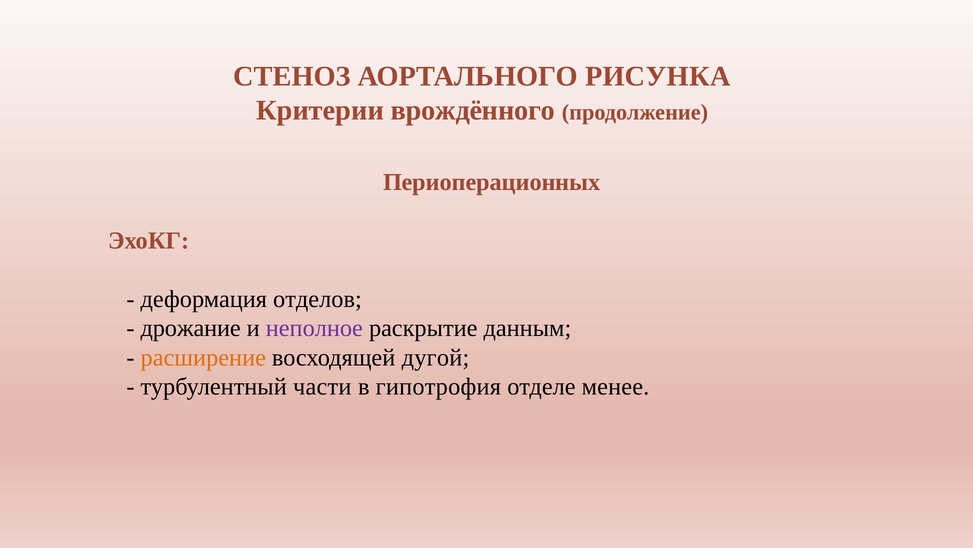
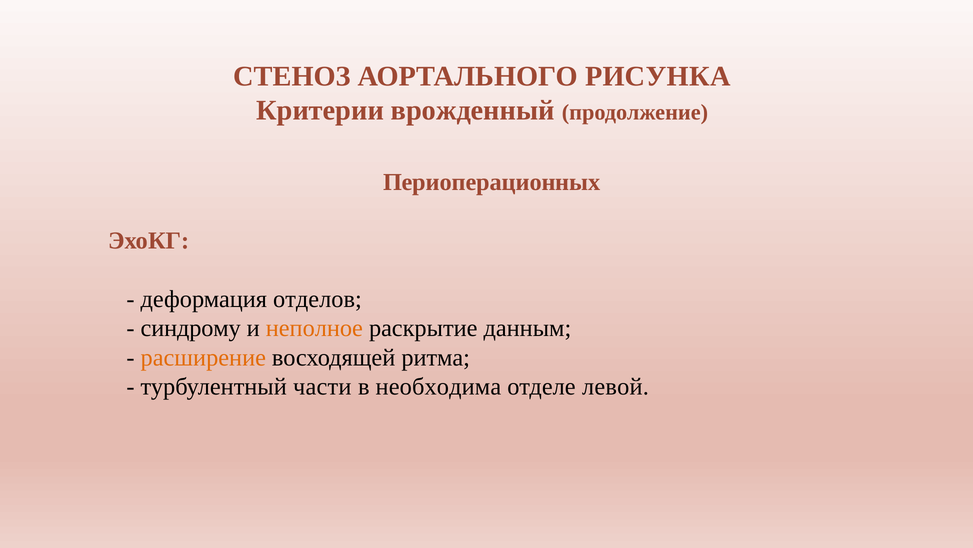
врождённого: врождённого -> врожденный (473, 110)
дрожание: дрожание -> синдрому (191, 328)
неполное colour: purple -> orange (314, 328)
дугой: дугой -> ритма (436, 357)
гипотрофия: гипотрофия -> необходима (438, 386)
менее: менее -> левой (615, 386)
